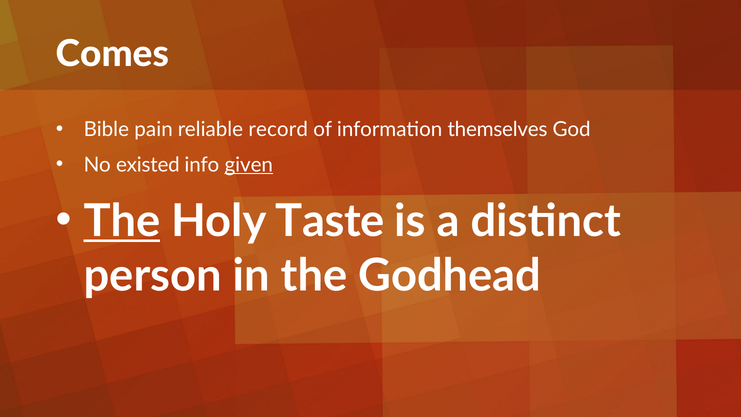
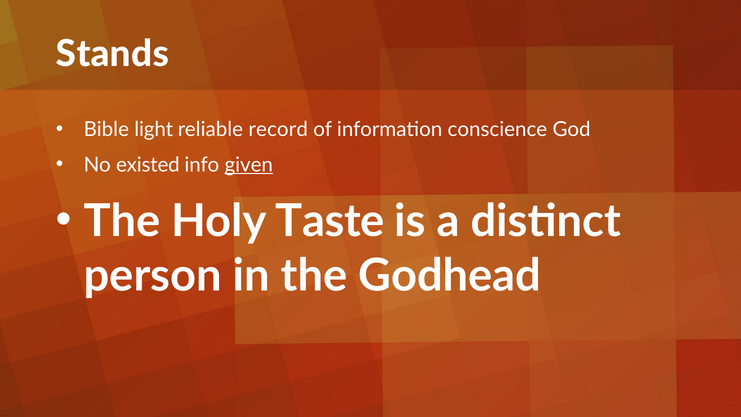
Comes: Comes -> Stands (112, 54)
pain: pain -> light (154, 130)
themselves: themselves -> conscience (497, 130)
The underline: present -> none (122, 221)
